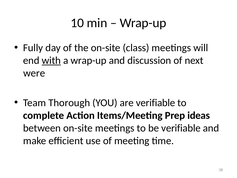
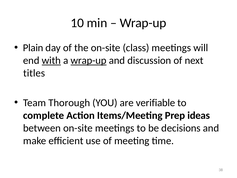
Fully: Fully -> Plain (33, 48)
wrap-up underline: none -> present (89, 60)
were: were -> titles (34, 73)
be verifiable: verifiable -> decisions (181, 128)
